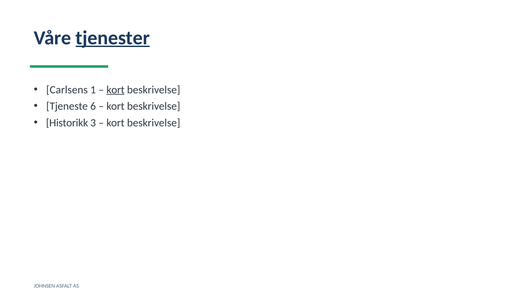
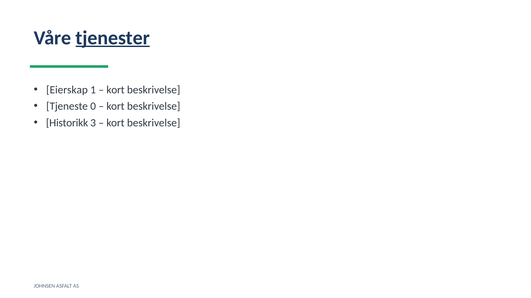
Carlsens: Carlsens -> Eierskap (67, 90)
kort underline: present -> none (116, 90)
6: 6 -> 0 (93, 107)
